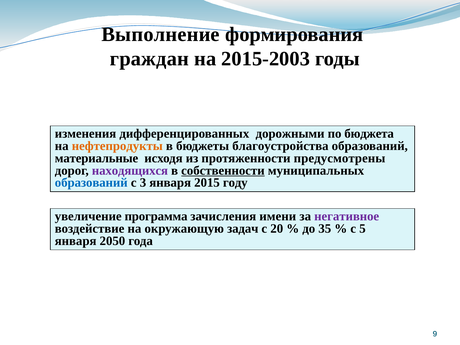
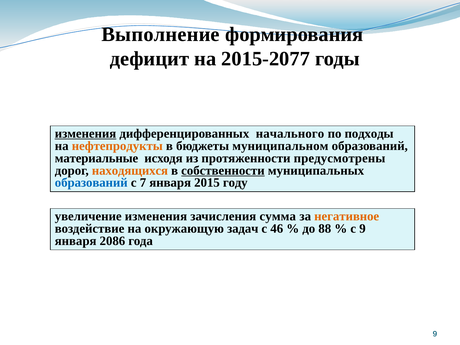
граждан: граждан -> дефицит (149, 59)
2015-2003: 2015-2003 -> 2015-2077 (266, 59)
изменения underline: none -> present (86, 134)
дорожными: дорожными -> начального (290, 134)
бюджета: бюджета -> подходы (369, 134)
благоустройства: благоустройства -> муниципальном (280, 146)
находящихся colour: purple -> orange (130, 170)
3: 3 -> 7 (143, 183)
увеличение программа: программа -> изменения (156, 216)
имени: имени -> сумма (278, 216)
негативное colour: purple -> orange (347, 216)
20: 20 -> 46 (277, 229)
35: 35 -> 88 (325, 229)
5: 5 -> 9 (362, 229)
2050: 2050 -> 2086 (112, 241)
